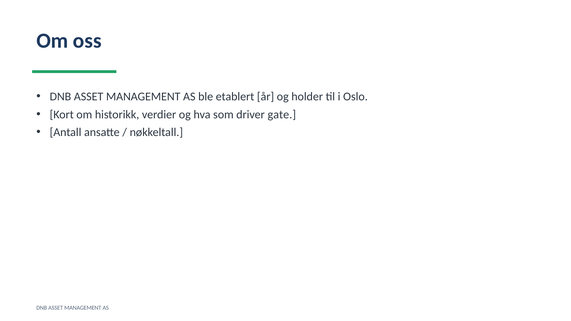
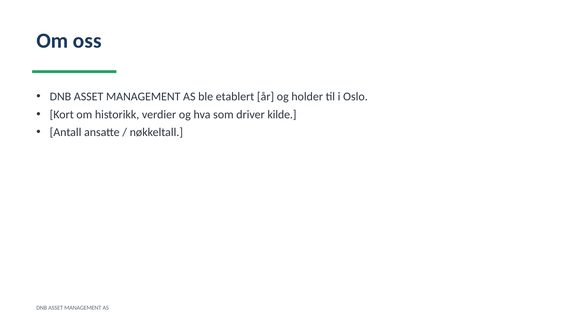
gate: gate -> kilde (282, 115)
